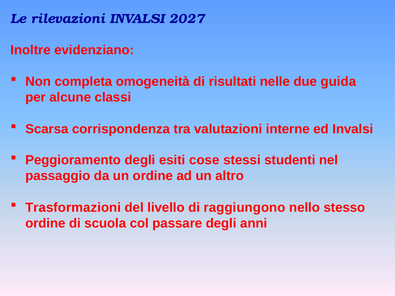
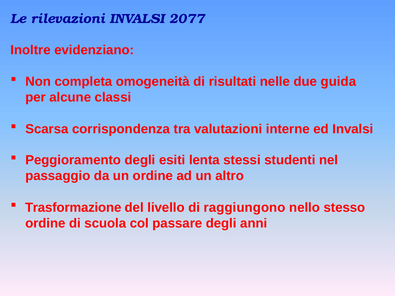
2027: 2027 -> 2077 (187, 19)
cose: cose -> lenta (204, 160)
Trasformazioni: Trasformazioni -> Trasformazione (73, 208)
